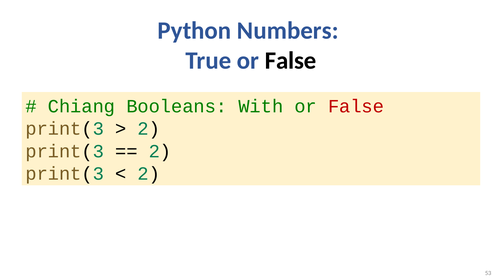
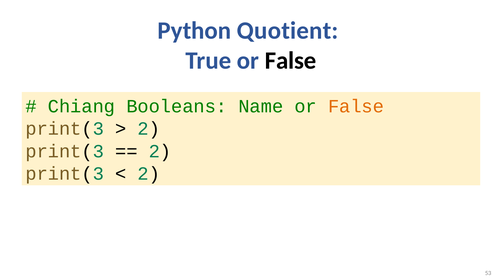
Numbers: Numbers -> Quotient (288, 31)
With: With -> Name (261, 106)
False colour: red -> orange (356, 106)
